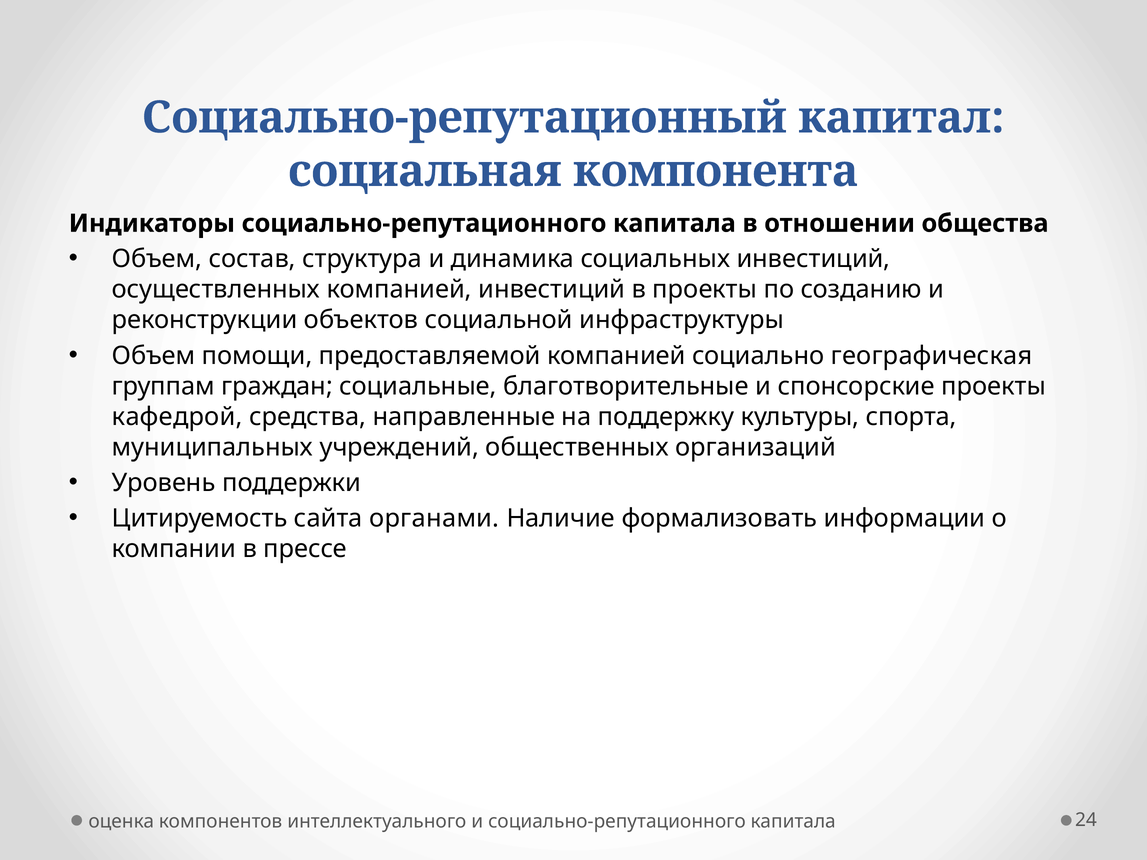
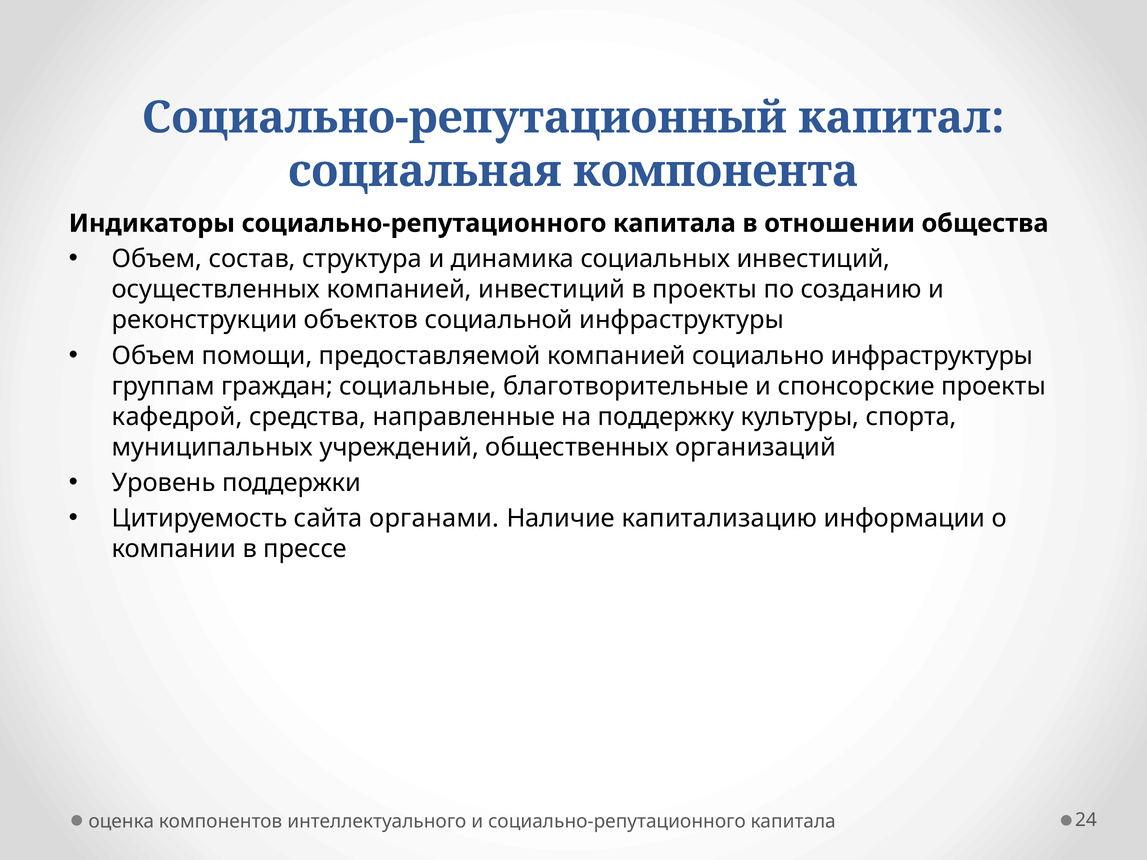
социально географическая: географическая -> инфраструктуры (932, 356)
формализовать: формализовать -> капитализацию (719, 519)
